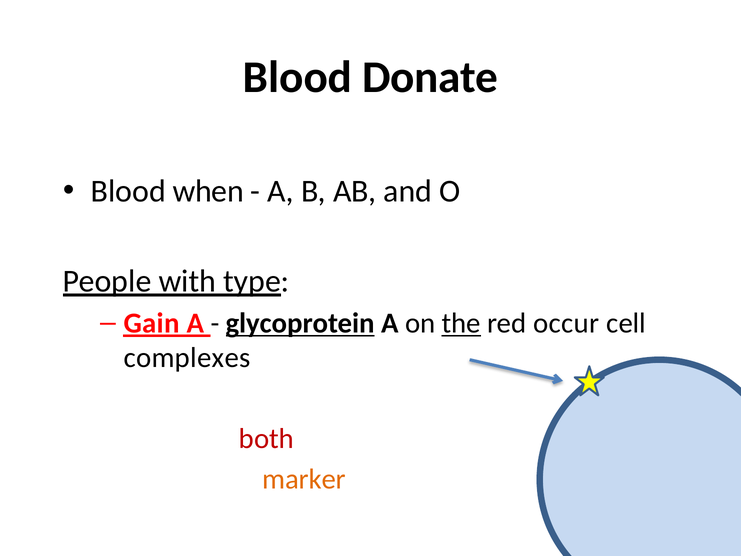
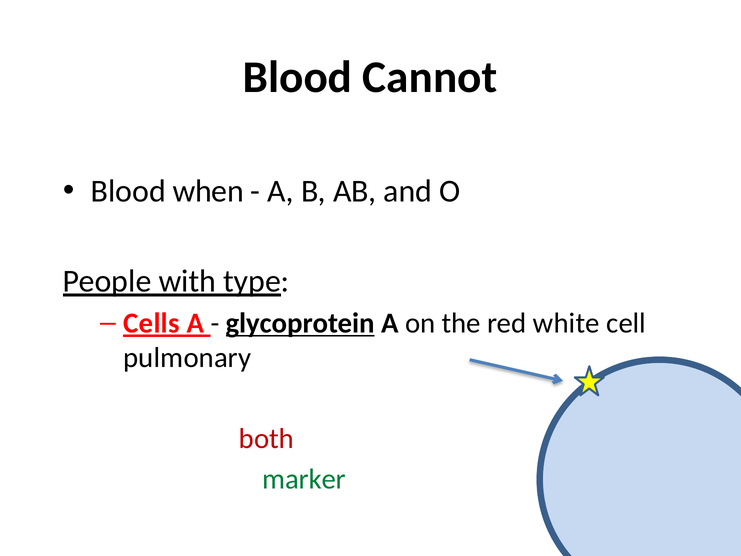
Donate: Donate -> Cannot (430, 77)
Gain: Gain -> Cells (152, 323)
the underline: present -> none (461, 323)
occur: occur -> white (566, 323)
complexes: complexes -> pulmonary (187, 358)
marker colour: orange -> green (304, 479)
